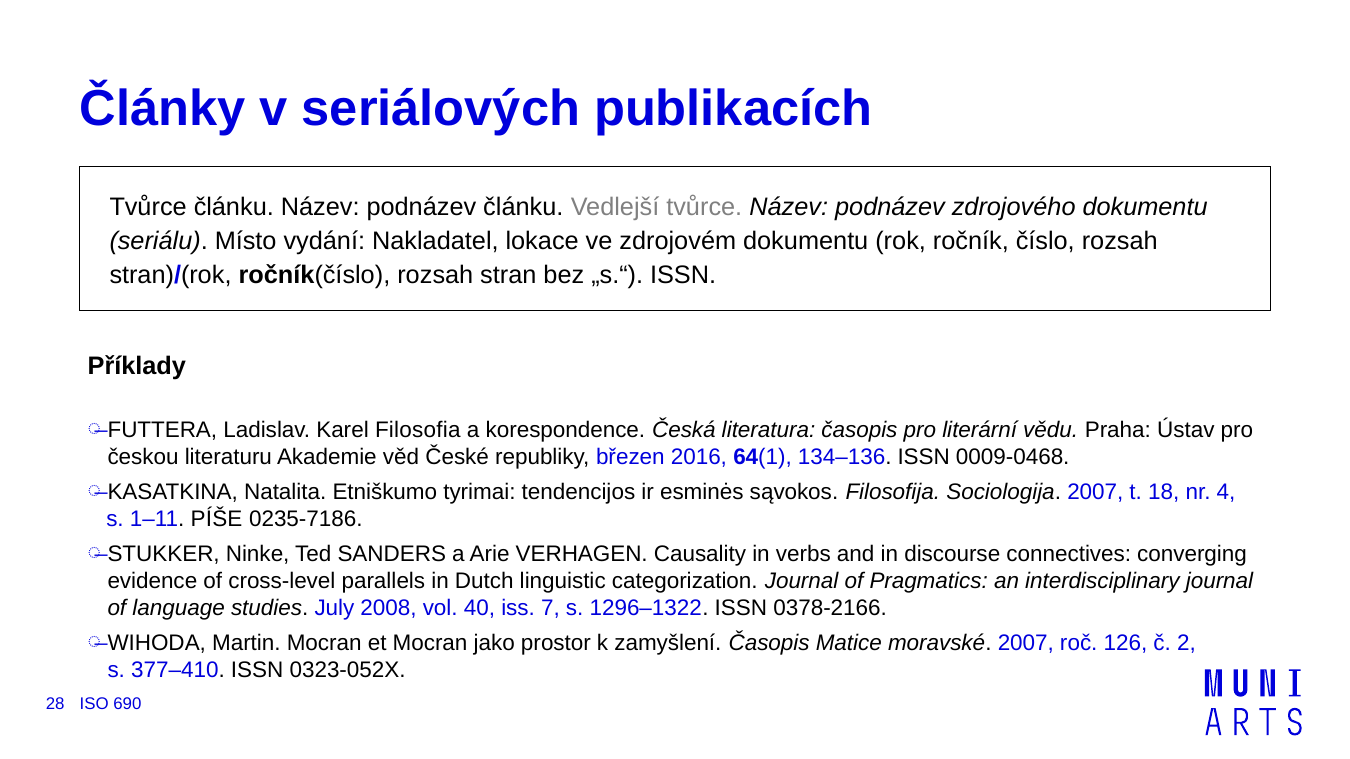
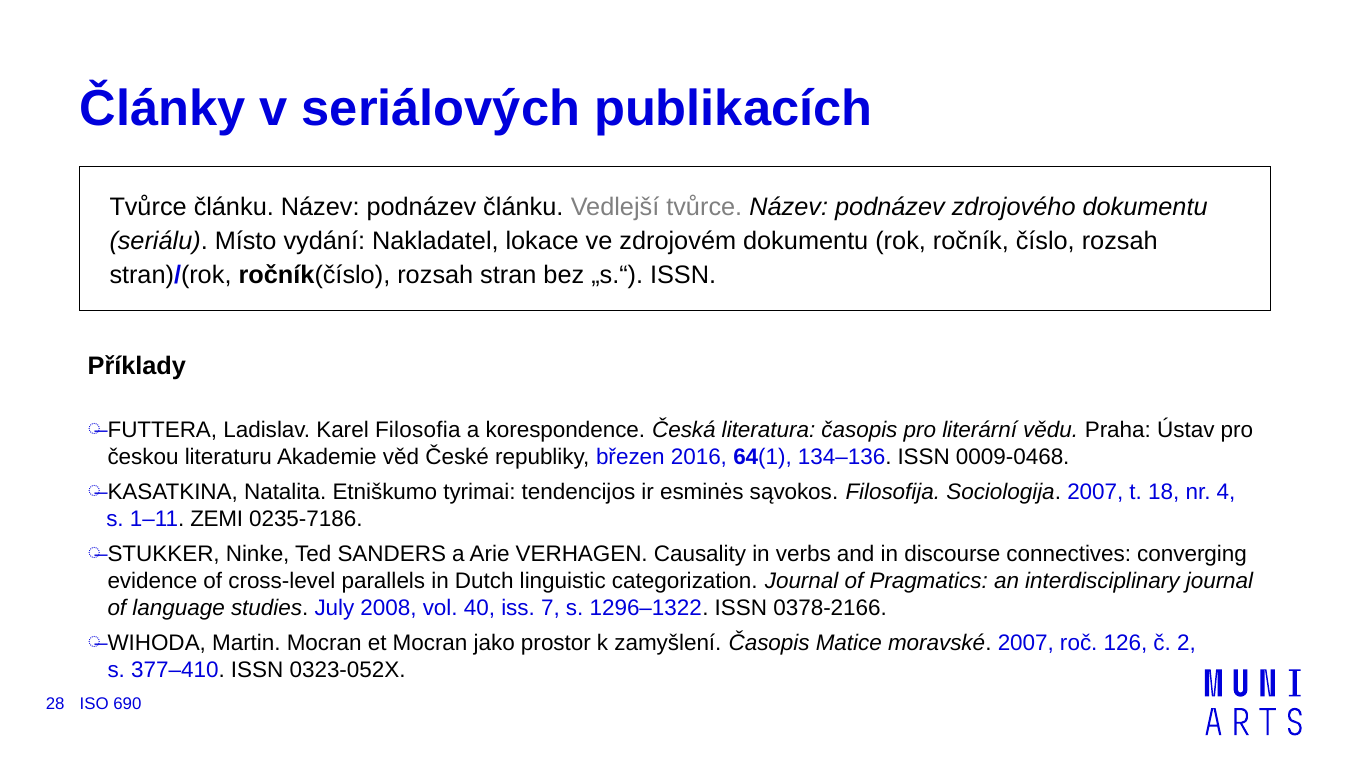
PÍŠE: PÍŠE -> ZEMI (217, 519)
